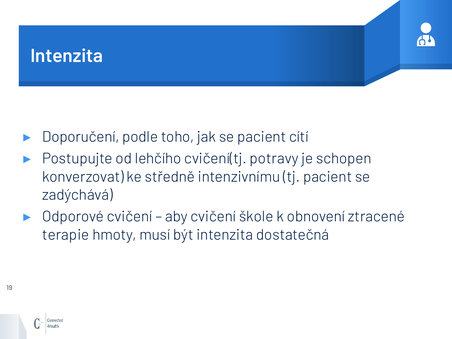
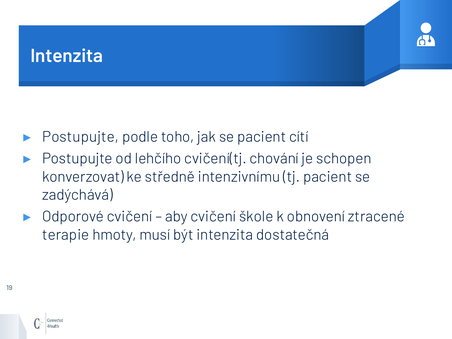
Doporučení: Doporučení -> Postupujte (81, 137)
potravy: potravy -> chování (274, 159)
